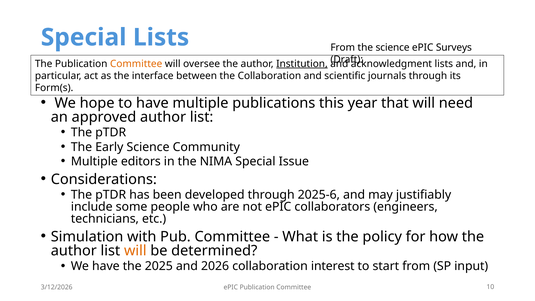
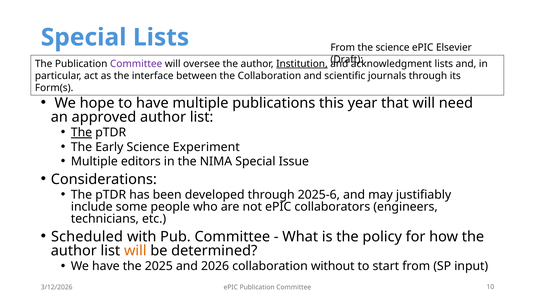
Surveys: Surveys -> Elsevier (454, 48)
Committee colour: orange -> purple (136, 64)
The underline: none -> present (82, 133)
Community: Community -> Experiment (206, 147)
Simulation: Simulation -> Scheduled (87, 237)
interest: interest -> without (333, 266)
